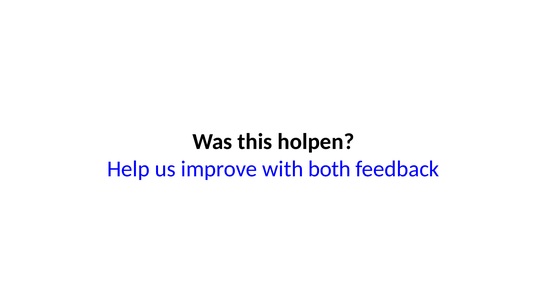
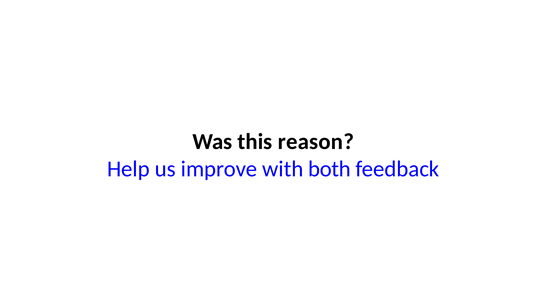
holpen: holpen -> reason (316, 142)
